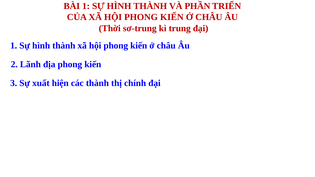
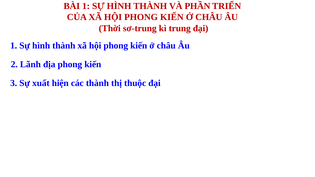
chính: chính -> thuộc (135, 83)
